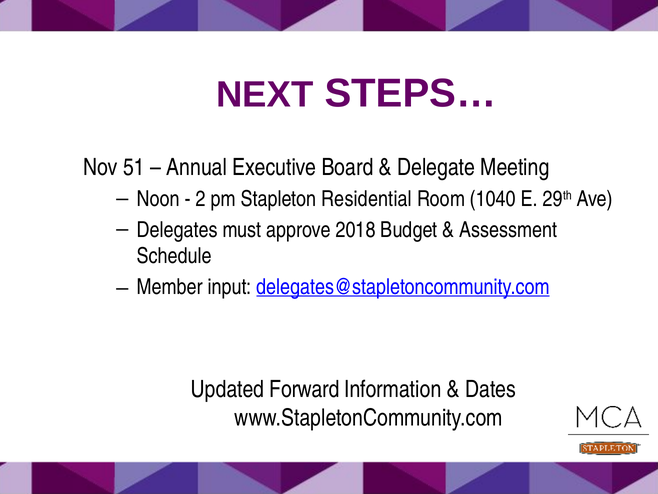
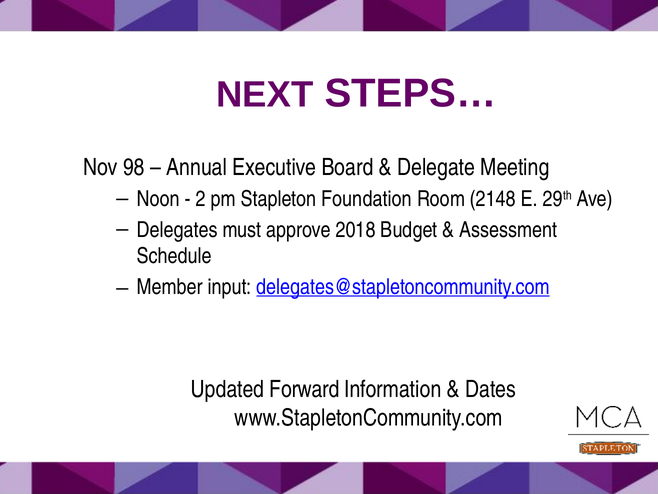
51: 51 -> 98 (134, 167)
Residential: Residential -> Foundation (367, 199)
1040: 1040 -> 2148 (493, 199)
